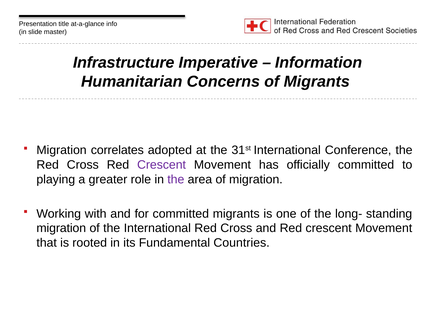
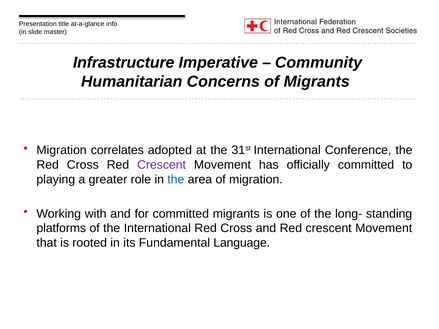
Information: Information -> Community (319, 63)
the colour: purple -> blue (176, 180)
migration: migration -> platforms (61, 228)
Countries: Countries -> Language (242, 243)
